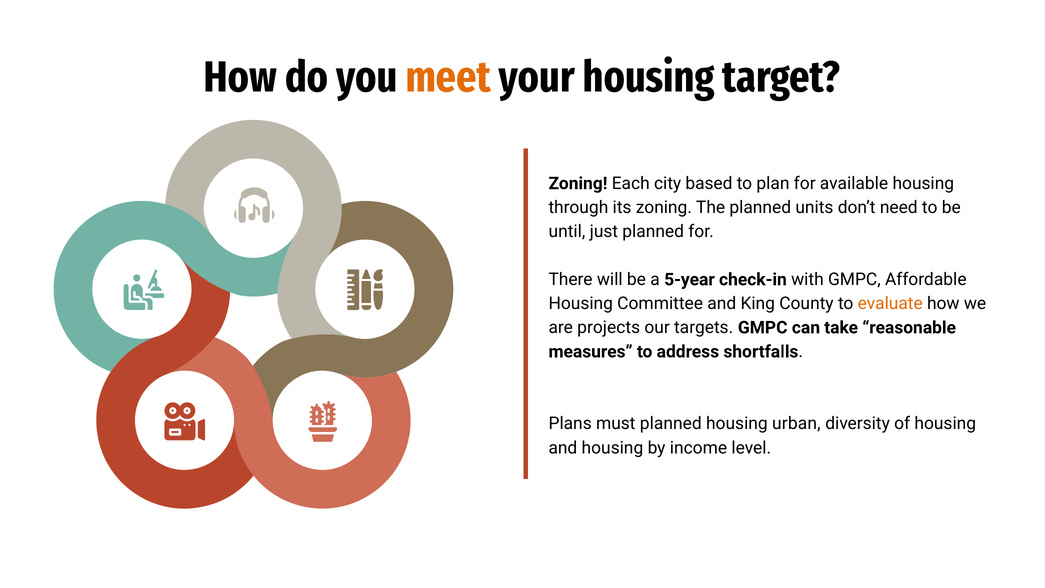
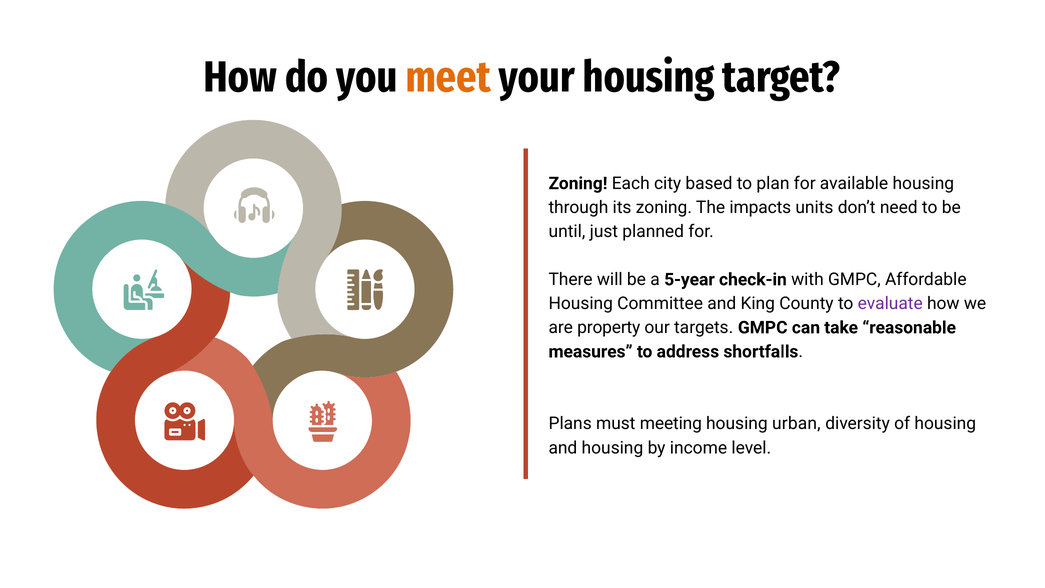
The planned: planned -> impacts (760, 207)
evaluate colour: orange -> purple (890, 303)
projects: projects -> property (609, 328)
must planned: planned -> meeting (671, 424)
